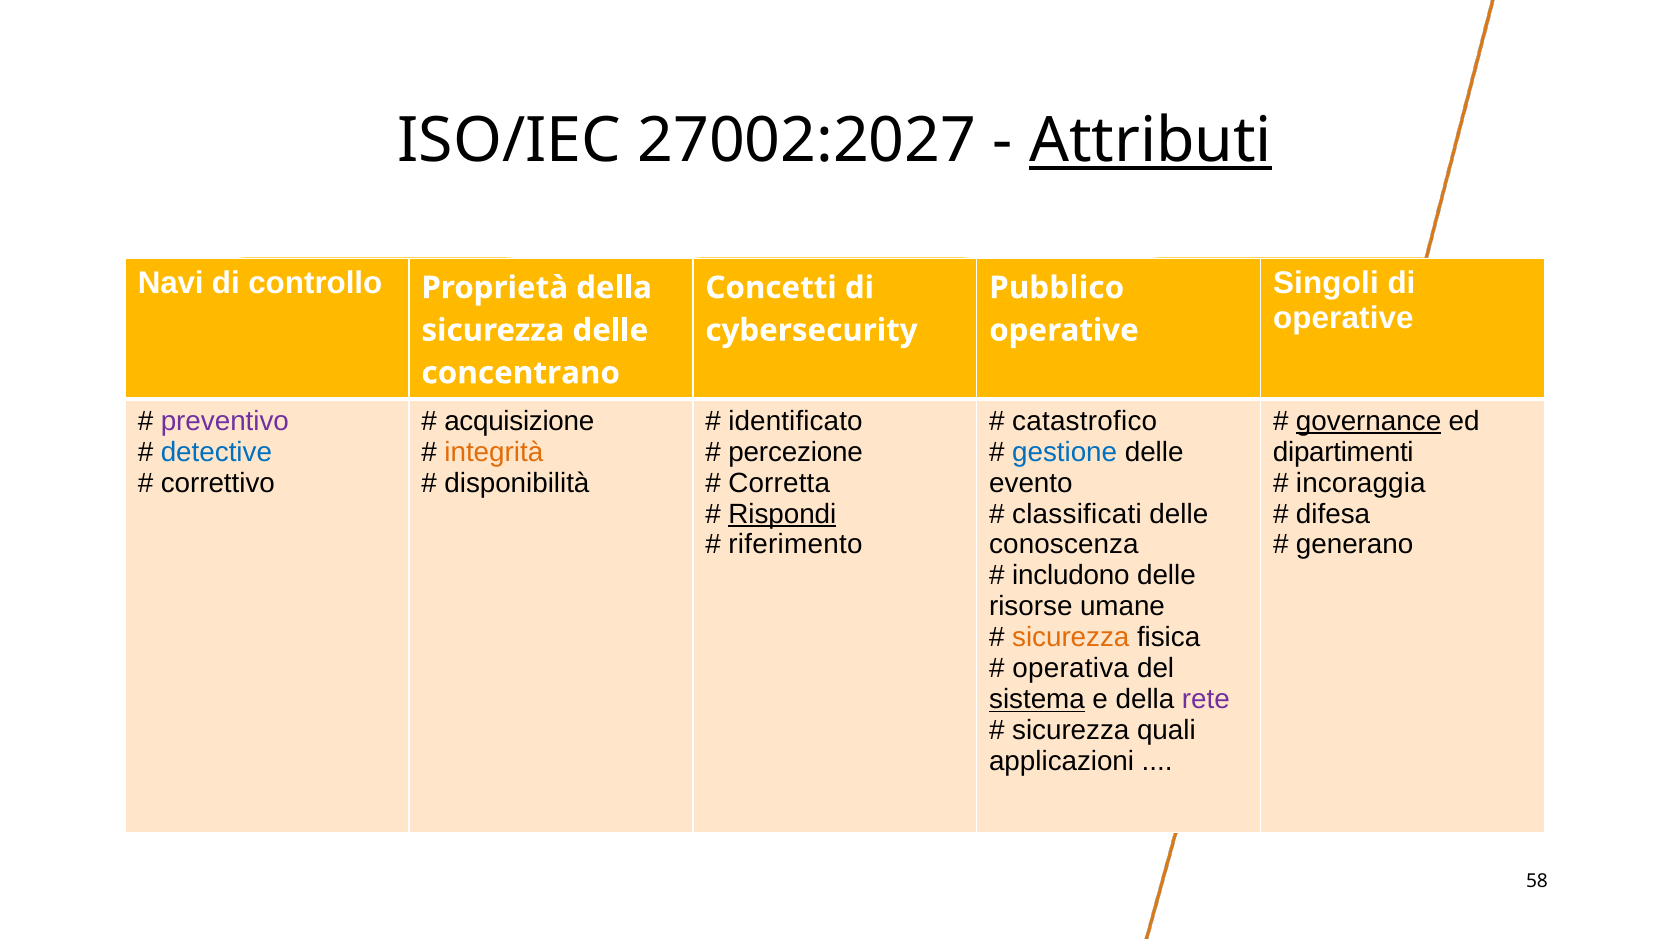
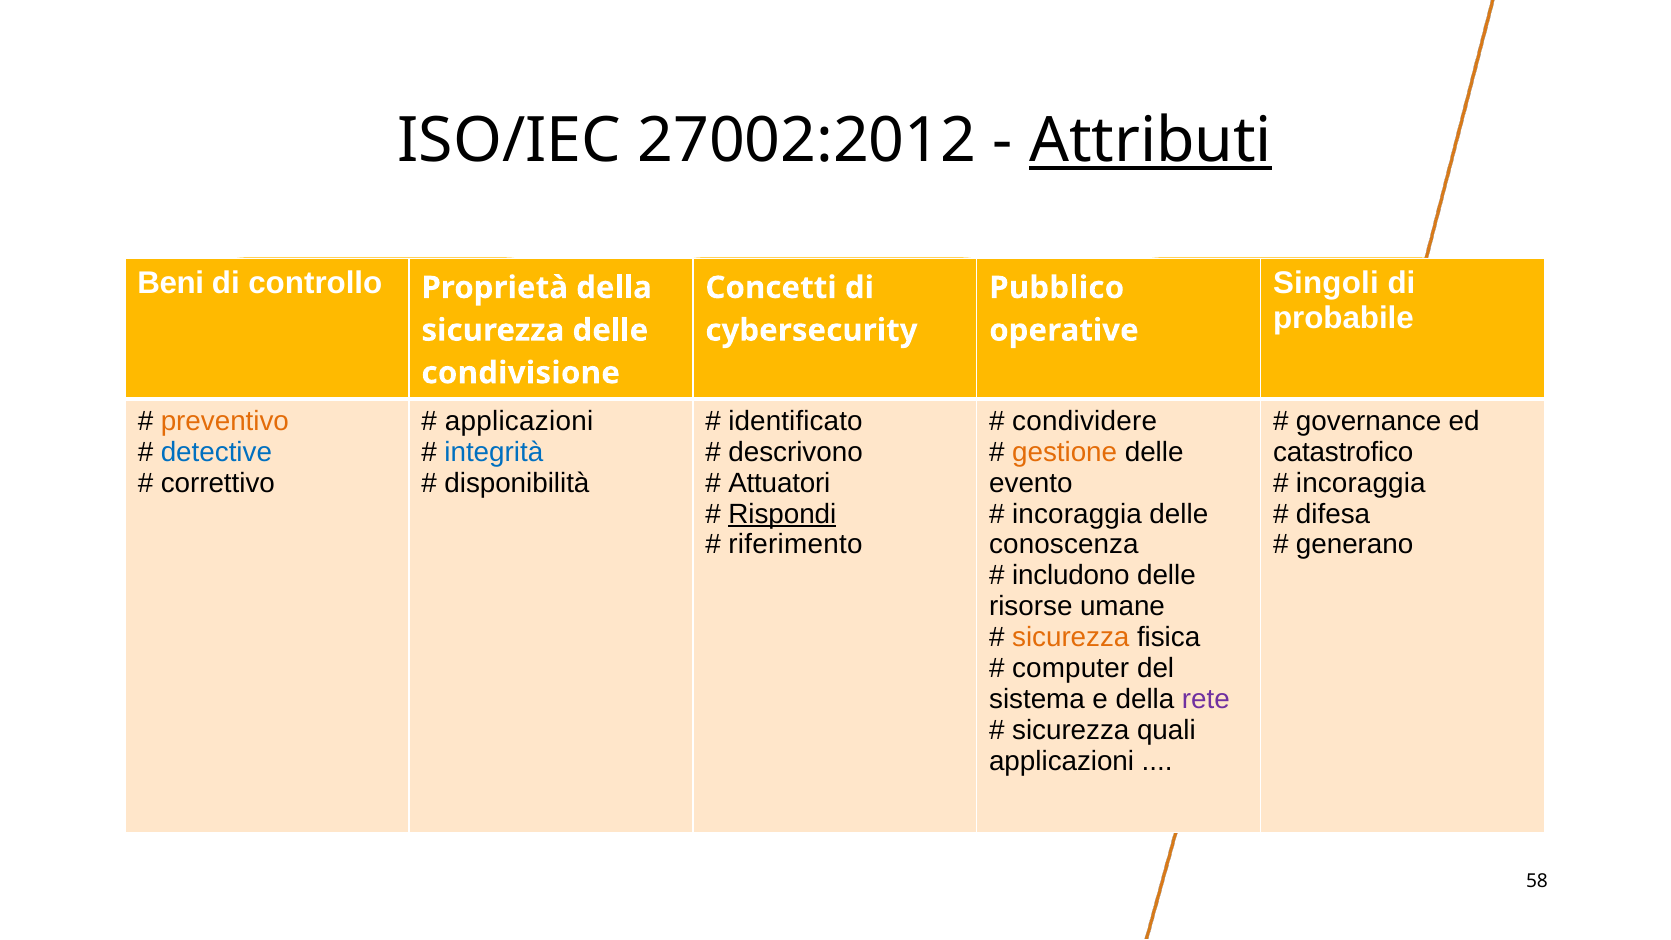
27002:2027: 27002:2027 -> 27002:2012 (807, 141)
Navi: Navi -> Beni (171, 283)
operative: operative -> probabile (1343, 318)
concentrano: concentrano -> condivisione (521, 373)
preventivo colour: purple -> orange (225, 421)
acquisizione: acquisizione -> applicazioni (519, 421)
catastrofico: catastrofico -> condividere (1085, 421)
governance underline: present -> none (1369, 421)
integrità colour: orange -> blue (494, 452)
percezione: percezione -> descrivono (796, 452)
gestione colour: blue -> orange (1065, 452)
dipartimenti: dipartimenti -> catastrofico (1343, 452)
Corretta: Corretta -> Attuatori (779, 483)
classificati: classificati -> incoraggia (1077, 514)
operativa: operativa -> computer (1071, 669)
sistema underline: present -> none (1037, 699)
